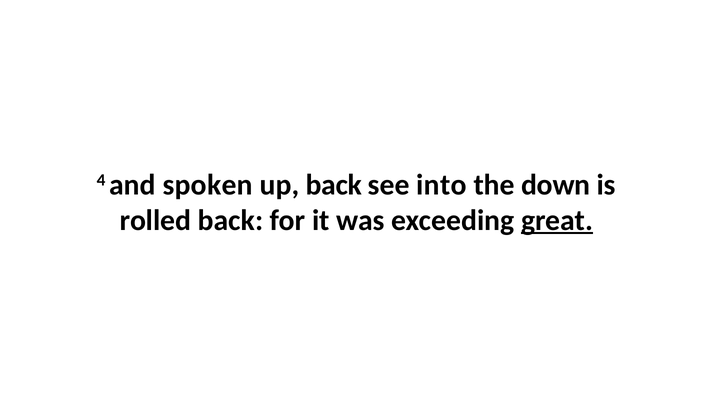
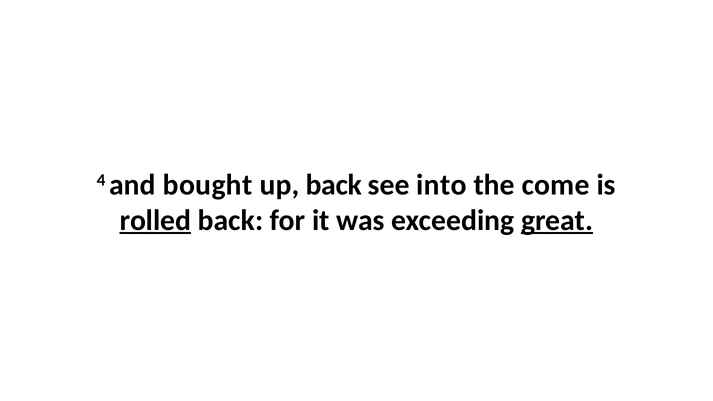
spoken: spoken -> bought (208, 185)
down: down -> come (556, 185)
rolled underline: none -> present (155, 220)
